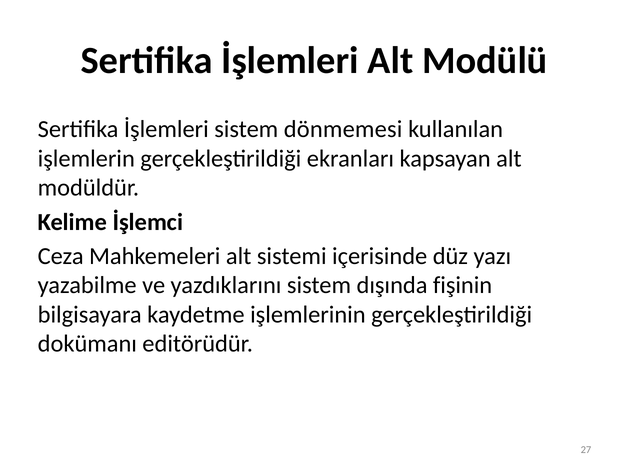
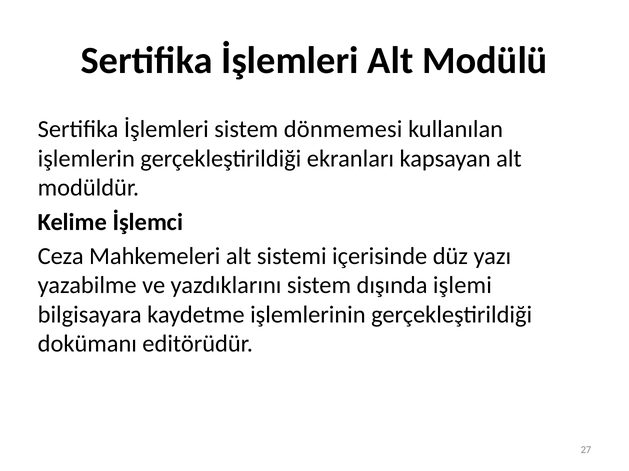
fişinin: fişinin -> işlemi (462, 286)
